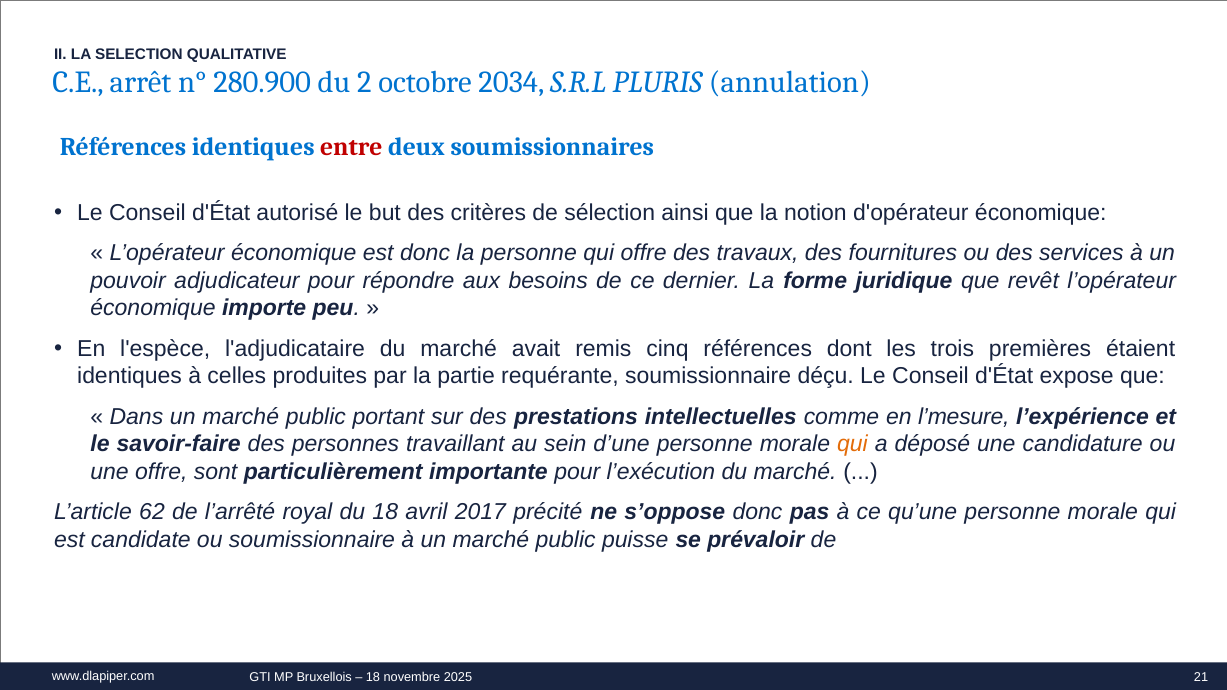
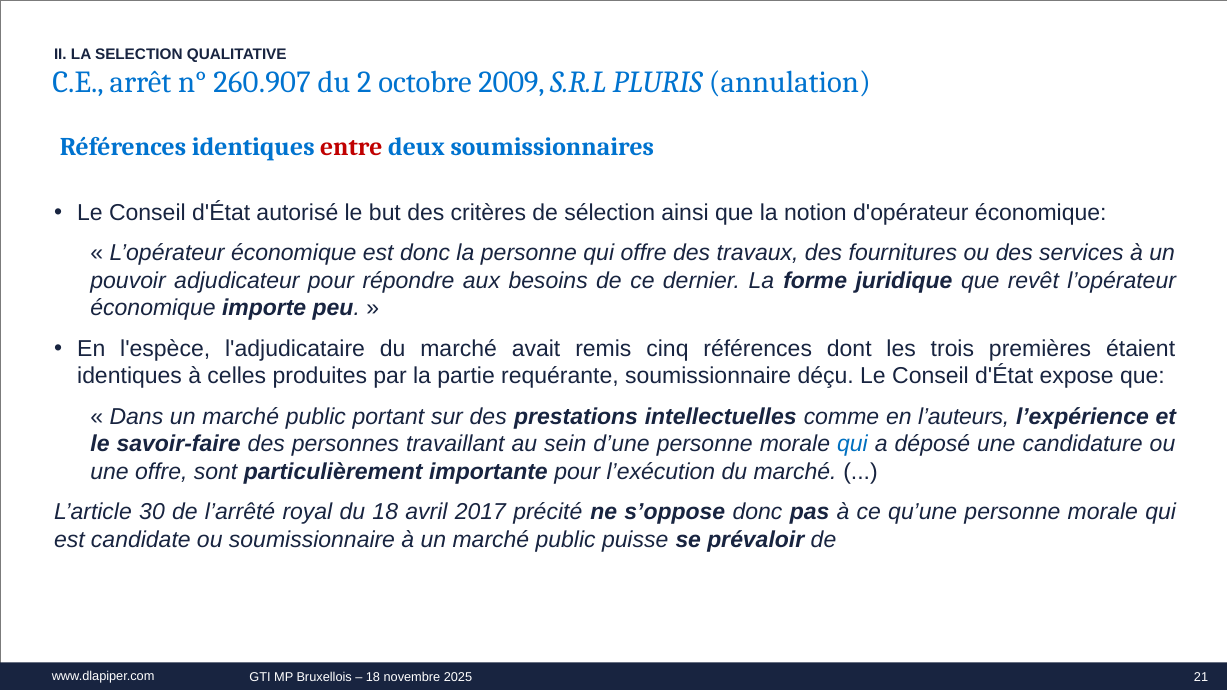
280.900: 280.900 -> 260.907 (262, 82)
2034: 2034 -> 2009 (511, 82)
l’mesure: l’mesure -> l’auteurs (964, 417)
qui colour: orange -> blue (852, 444)
62: 62 -> 30 (152, 512)
